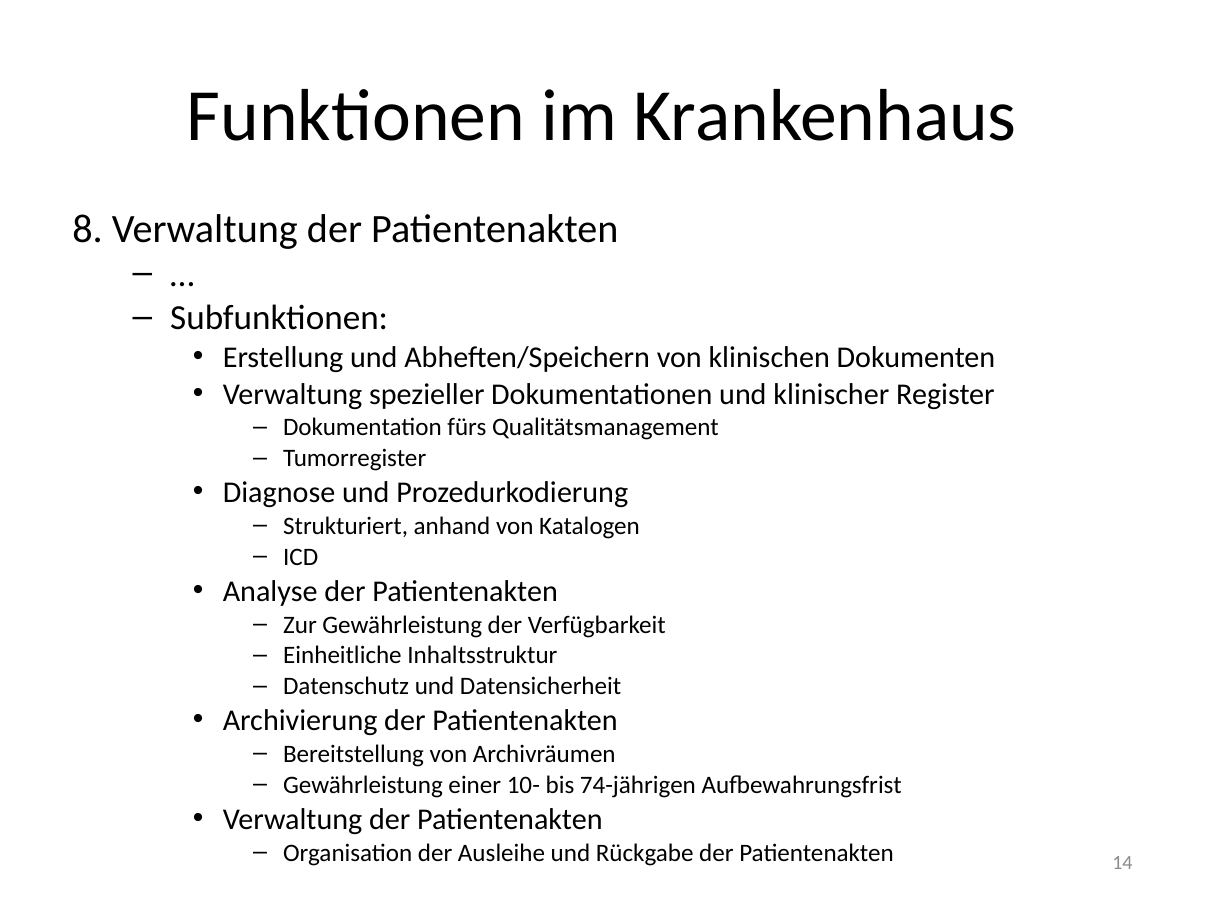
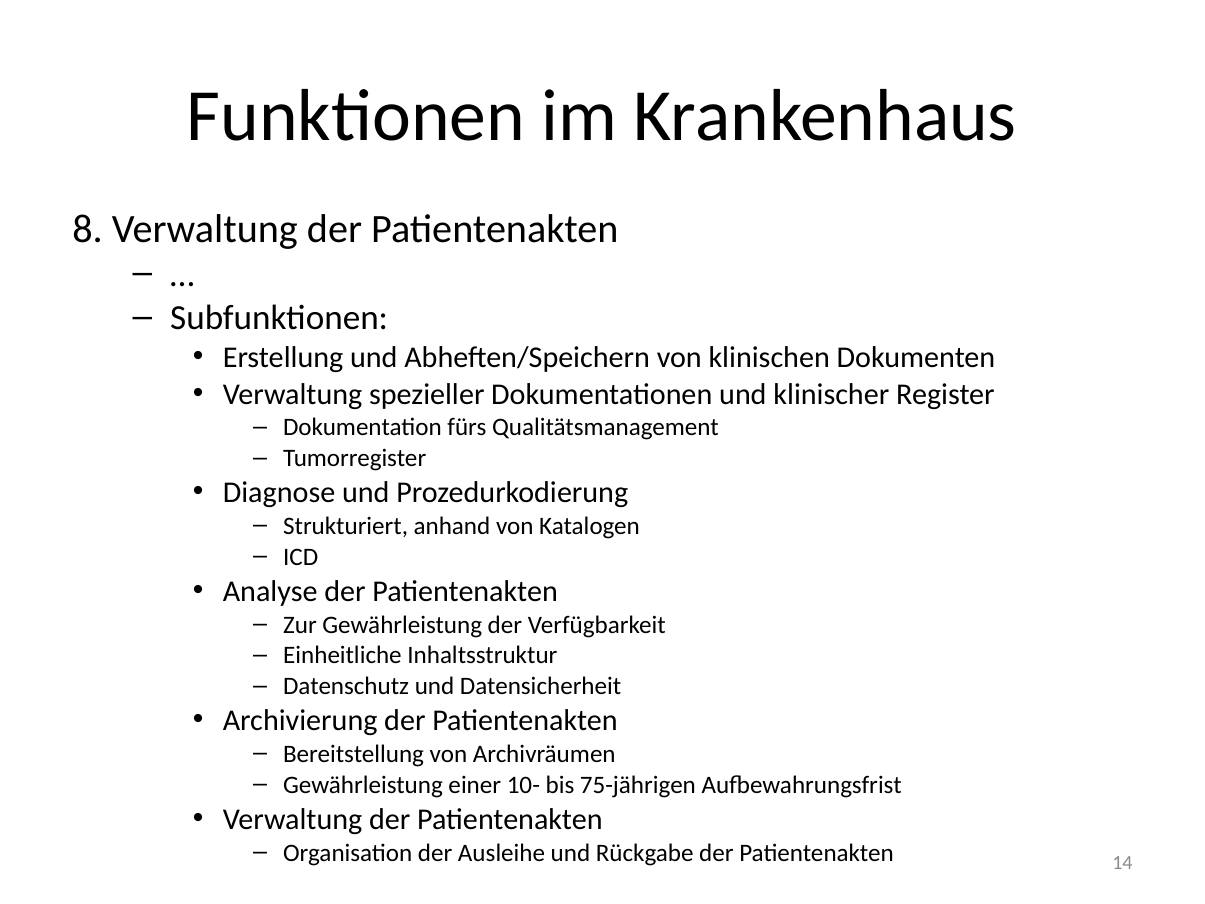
74-jährigen: 74-jährigen -> 75-jährigen (638, 785)
